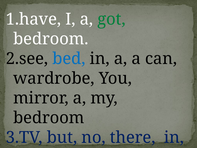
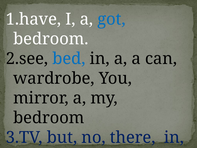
got colour: green -> blue (111, 19)
